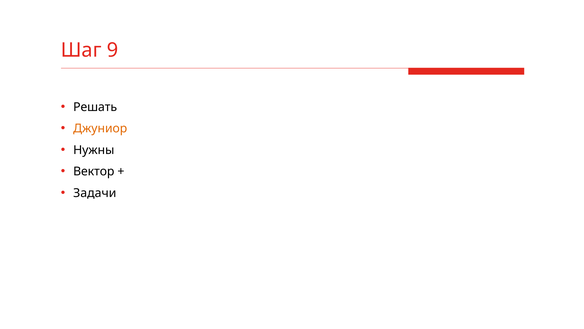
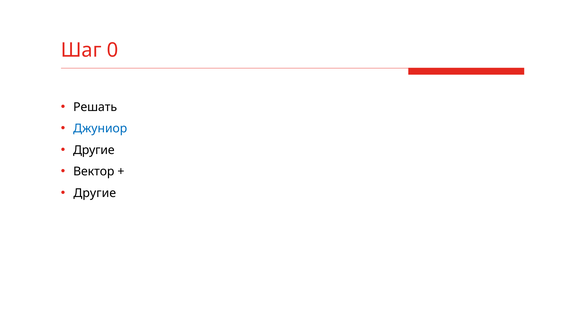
9: 9 -> 0 (113, 50)
Джуниор colour: orange -> blue (100, 128)
Нужны: Нужны -> Другие (94, 150)
Задачи: Задачи -> Другие (95, 193)
